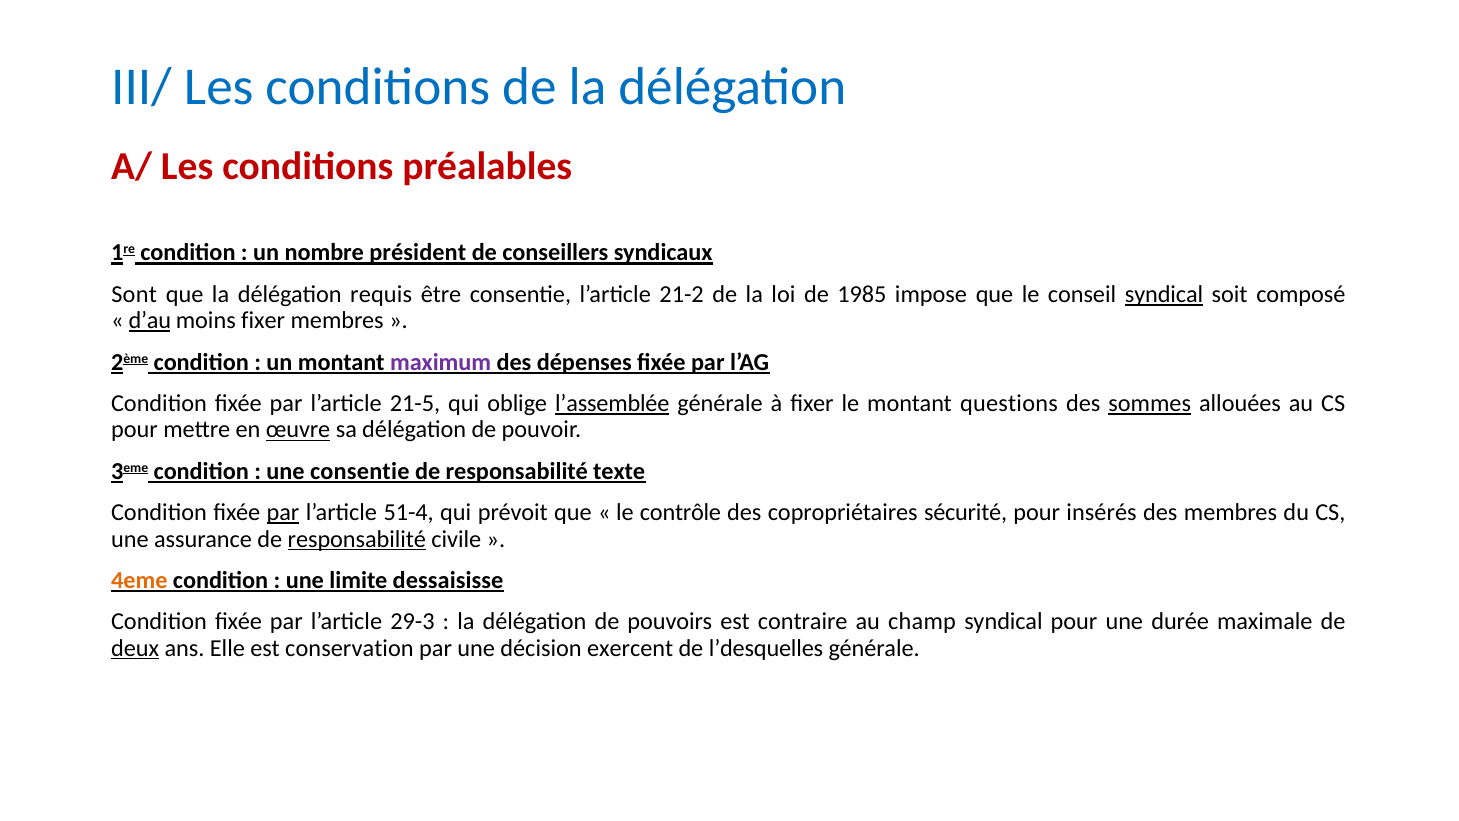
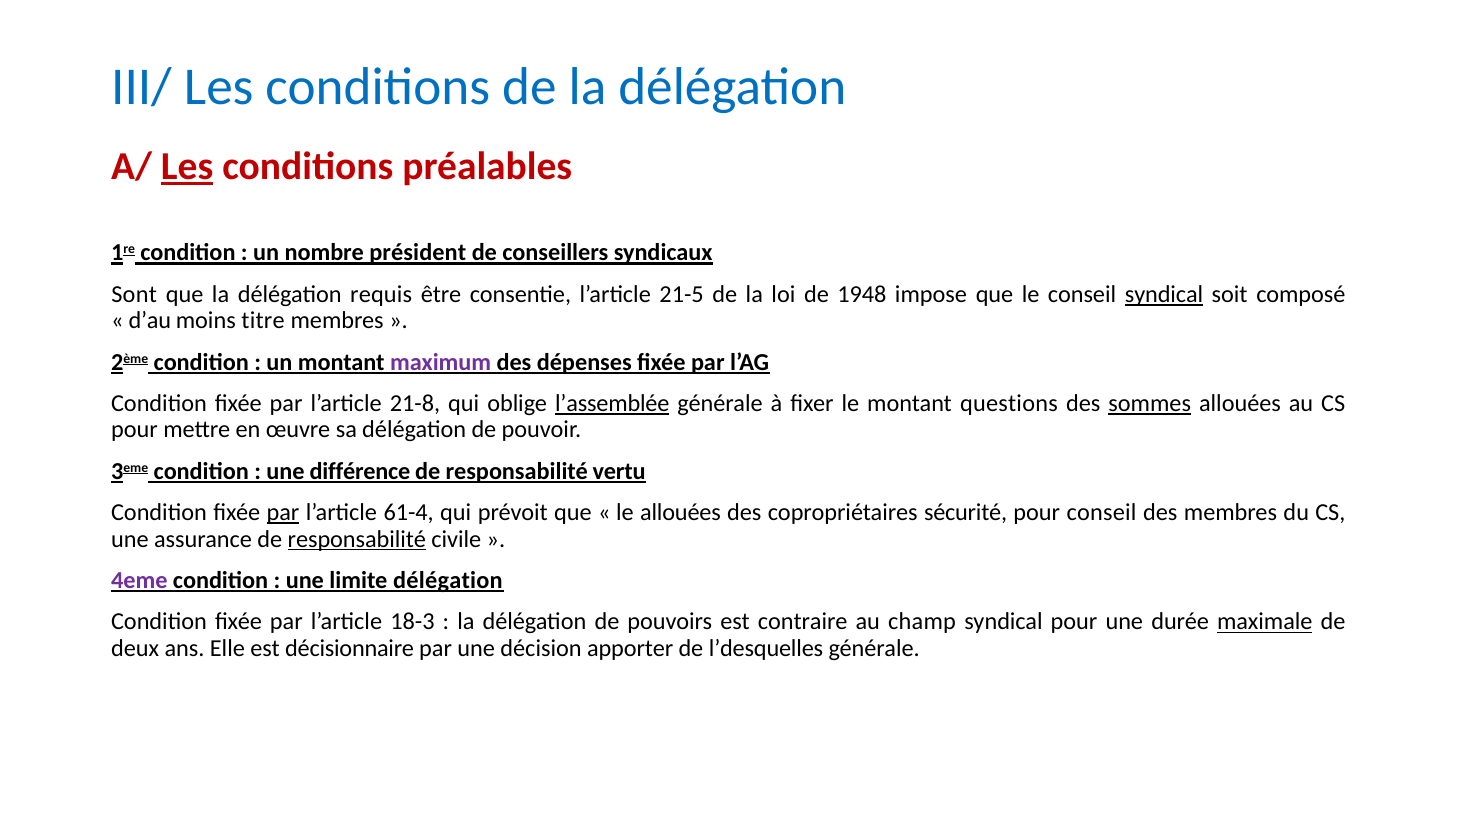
Les underline: none -> present (187, 167)
21-2: 21-2 -> 21-5 (682, 294)
1985: 1985 -> 1948 (862, 294)
d’au underline: present -> none (150, 321)
moins fixer: fixer -> titre (263, 321)
21-5: 21-5 -> 21-8 (415, 403)
œuvre underline: present -> none (298, 430)
une consentie: consentie -> différence (360, 471)
texte: texte -> vertu (619, 471)
51-4: 51-4 -> 61-4 (409, 513)
le contrôle: contrôle -> allouées (680, 513)
pour insérés: insérés -> conseil (1101, 513)
4eme colour: orange -> purple (139, 580)
limite dessaisisse: dessaisisse -> délégation (448, 580)
29-3: 29-3 -> 18-3 (412, 622)
maximale underline: none -> present (1265, 622)
deux underline: present -> none (135, 648)
conservation: conservation -> décisionnaire (350, 648)
exercent: exercent -> apporter (630, 648)
